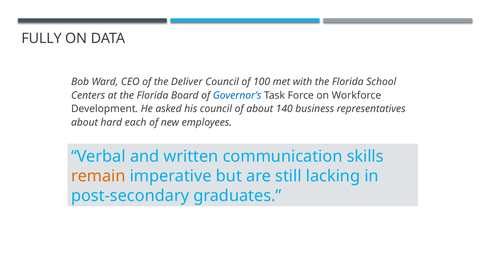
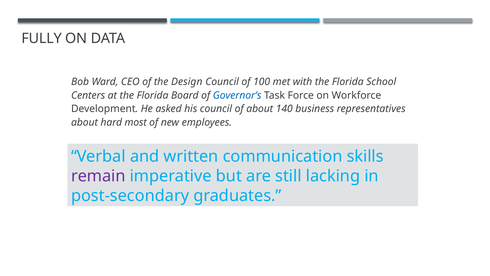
Deliver: Deliver -> Design (187, 82)
each: each -> most (136, 122)
remain colour: orange -> purple (98, 176)
